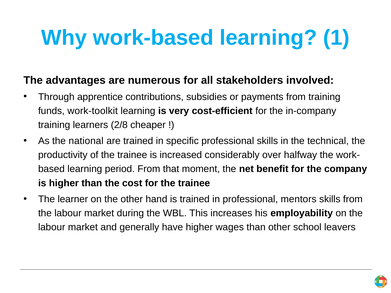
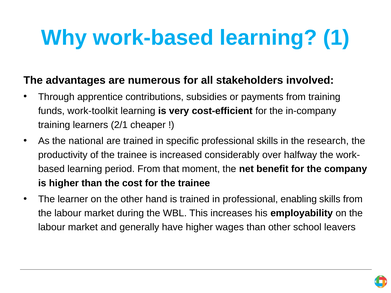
2/8: 2/8 -> 2/1 (119, 125)
technical: technical -> research (328, 141)
mentors: mentors -> enabling (299, 199)
